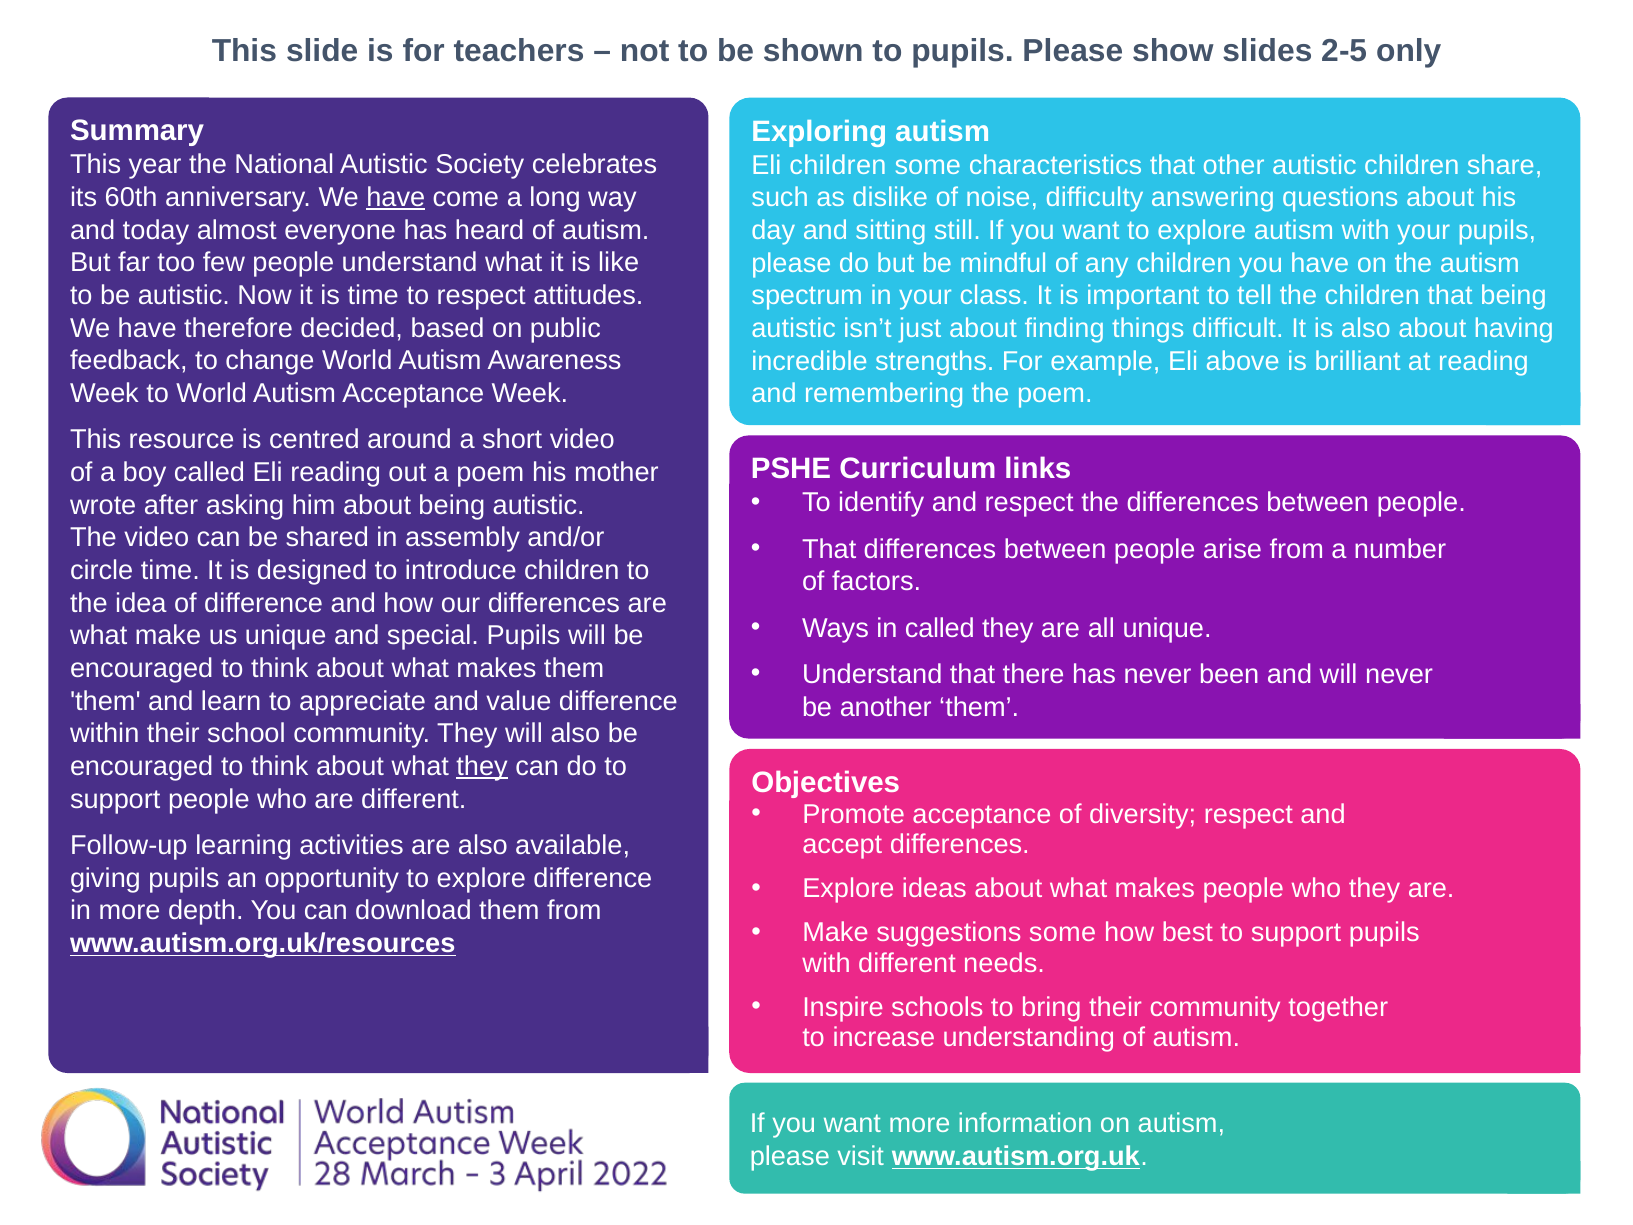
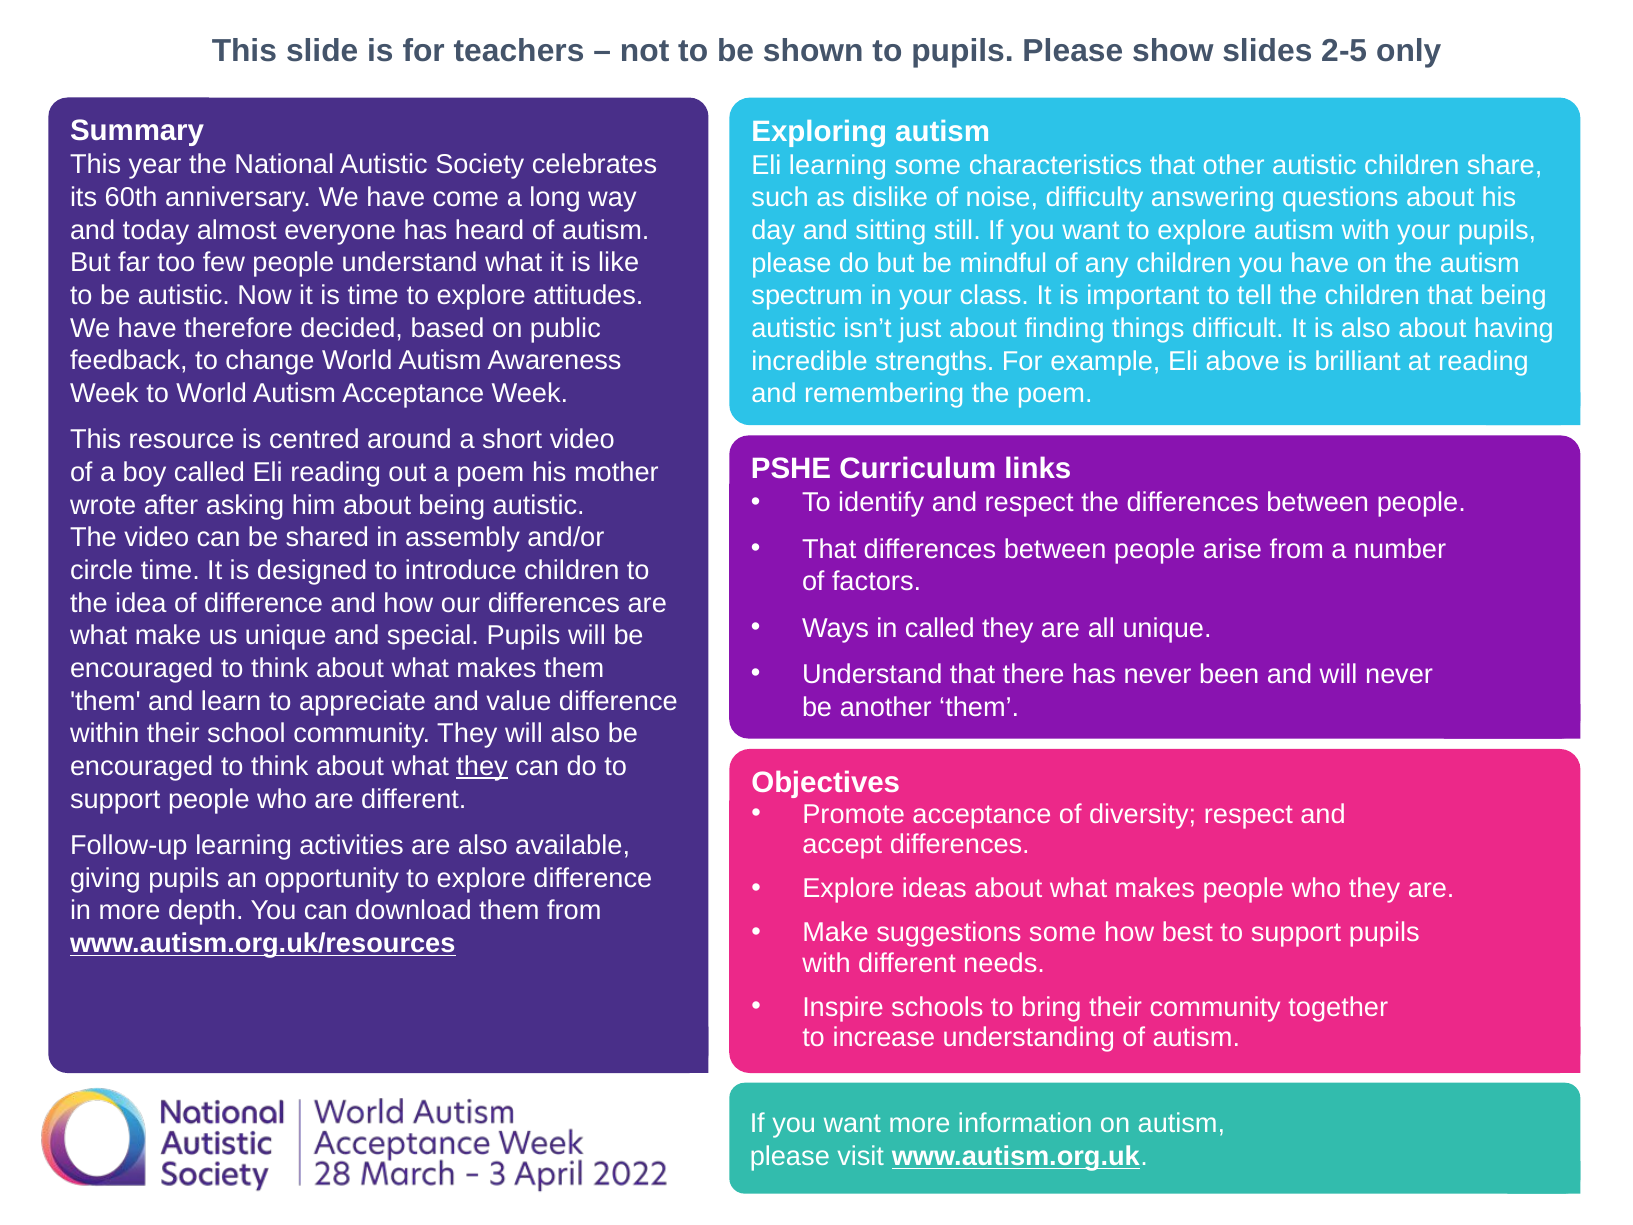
Eli children: children -> learning (838, 165)
have underline: present -> none (396, 197)
time to respect: respect -> explore (481, 295)
